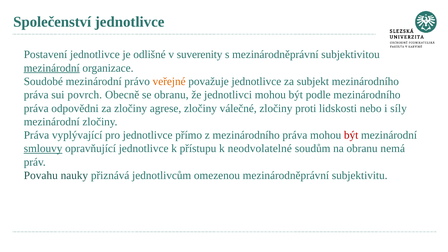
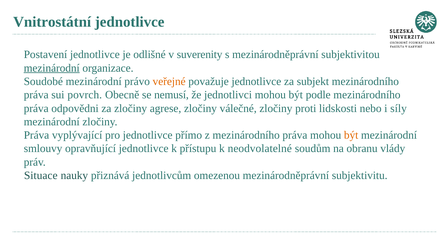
Společenství: Společenství -> Vnitrostátní (52, 22)
se obranu: obranu -> nemusí (171, 95)
být colour: red -> orange (351, 135)
smlouvy underline: present -> none (43, 149)
nemá: nemá -> vlády (393, 149)
Povahu: Povahu -> Situace (41, 176)
